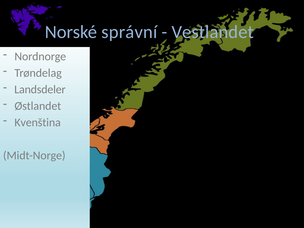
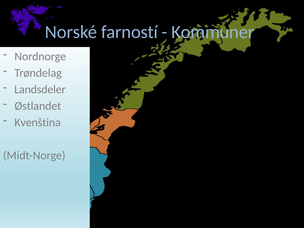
správní: správní -> farností (130, 32)
Vestlandet: Vestlandet -> Kommuner (213, 32)
